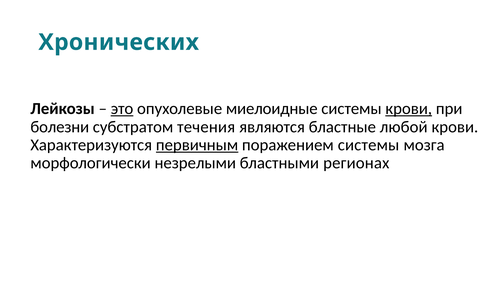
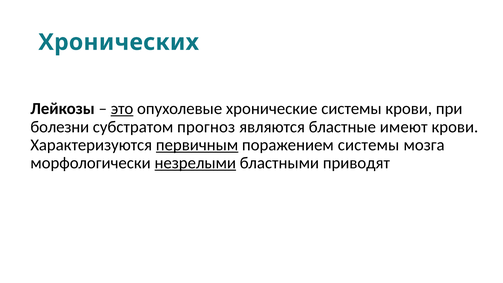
миелоидные: миелоидные -> хронические (272, 109)
крови underline: present -> none (409, 109)
течения: течения -> прогноз (206, 127)
любой: любой -> имеют (404, 127)
незрелыми underline: none -> present (195, 163)
регионах: регионах -> приводят (356, 163)
